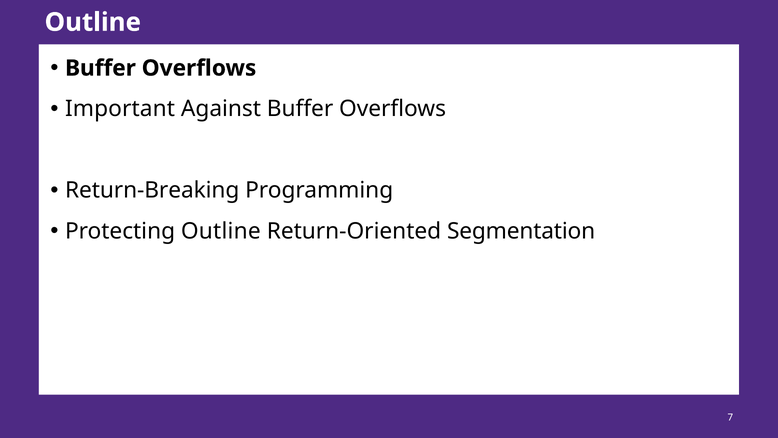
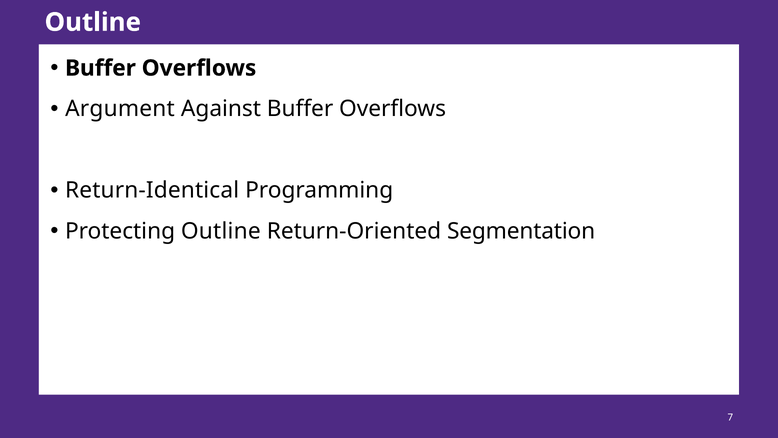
Important: Important -> Argument (120, 109)
Return-Breaking: Return-Breaking -> Return-Identical (152, 190)
